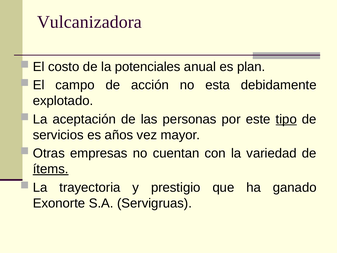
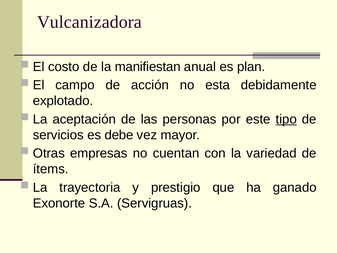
potenciales: potenciales -> manifiestan (148, 67)
años: años -> debe (119, 135)
ítems underline: present -> none (51, 169)
